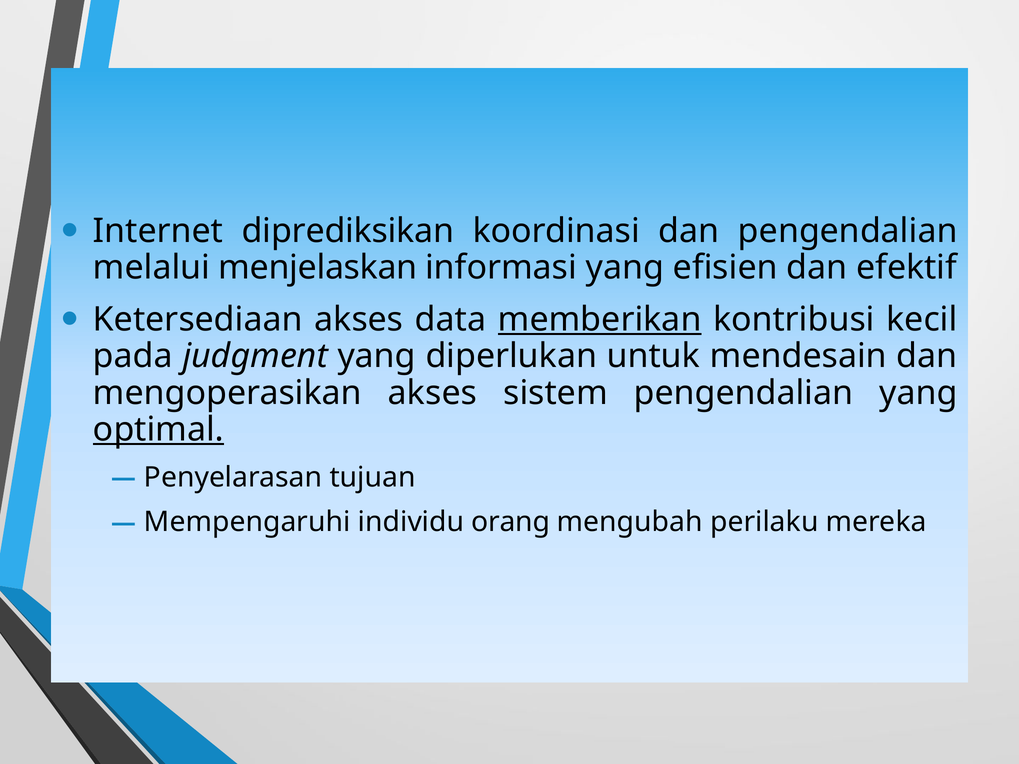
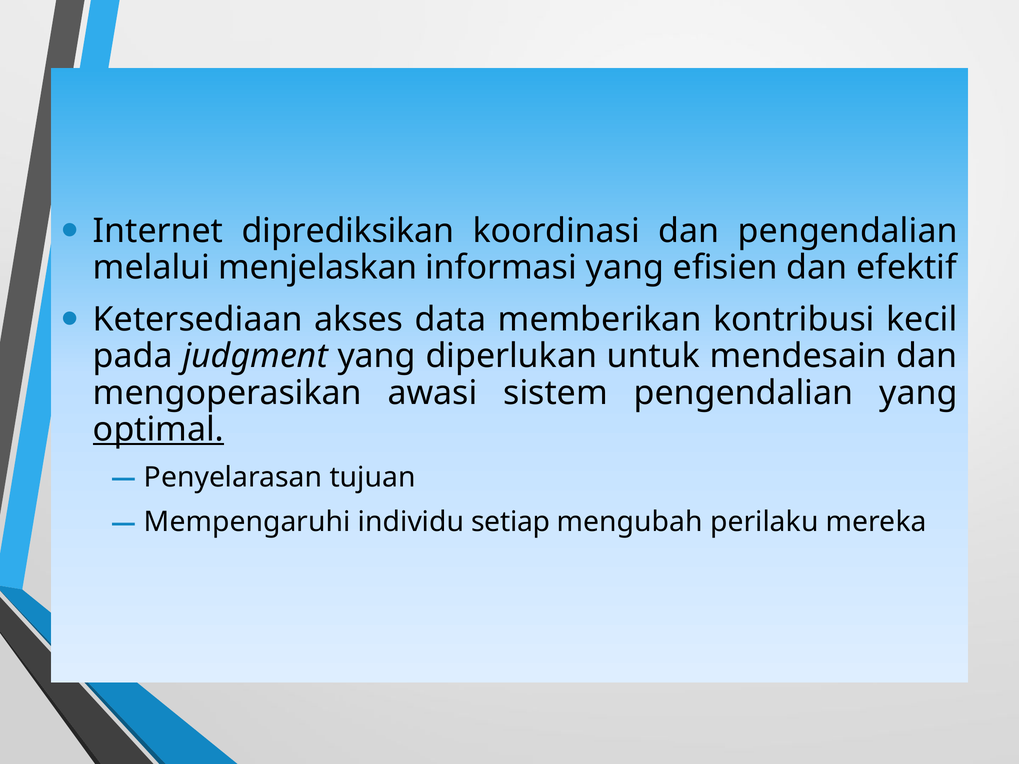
memberikan underline: present -> none (600, 320)
mengoperasikan akses: akses -> awasi (433, 393)
orang: orang -> setiap (511, 522)
